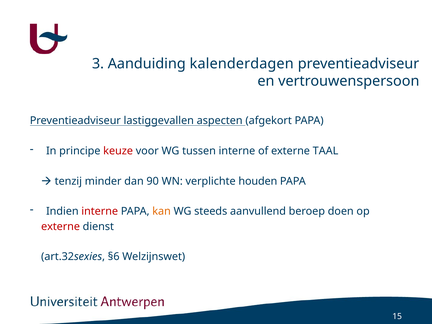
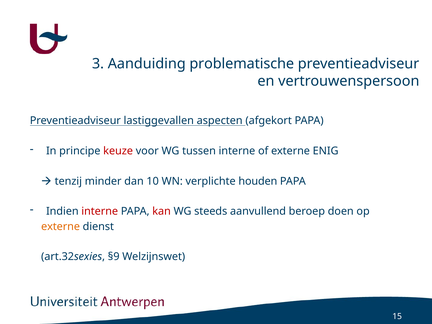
kalenderdagen: kalenderdagen -> problematische (242, 64)
TAAL: TAAL -> ENIG (326, 151)
90: 90 -> 10 (153, 181)
kan colour: orange -> red (162, 211)
externe colour: red -> orange (61, 226)
§6: §6 -> §9 (114, 257)
